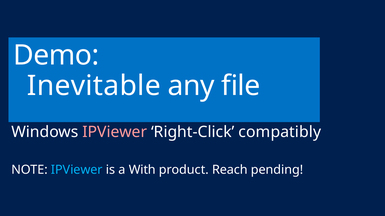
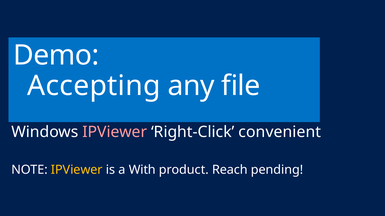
Inevitable: Inevitable -> Accepting (94, 86)
compatibly: compatibly -> convenient (280, 132)
IPViewer colour: light blue -> yellow (77, 170)
